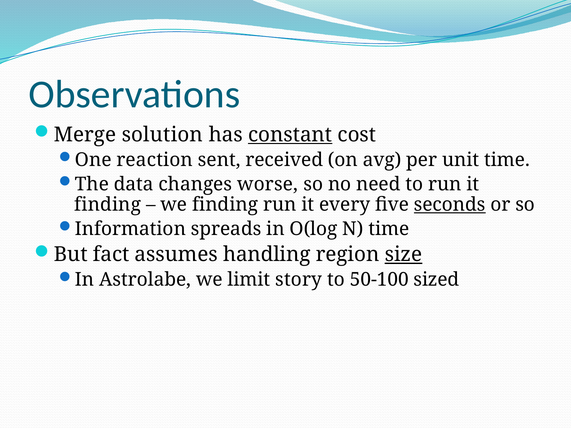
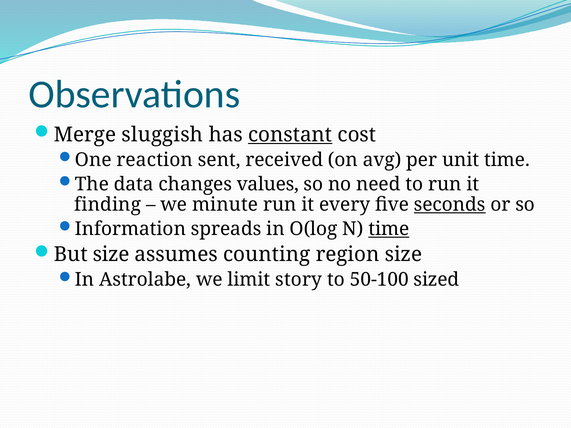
solution: solution -> sluggish (162, 135)
worse: worse -> values (268, 184)
we finding: finding -> minute (225, 205)
time underline: none -> present (389, 229)
But fact: fact -> size (111, 255)
handling: handling -> counting (267, 255)
size underline: present -> none (403, 255)
